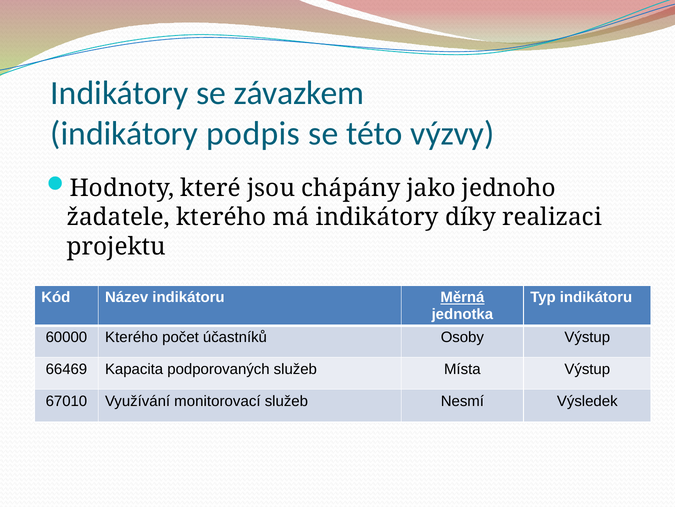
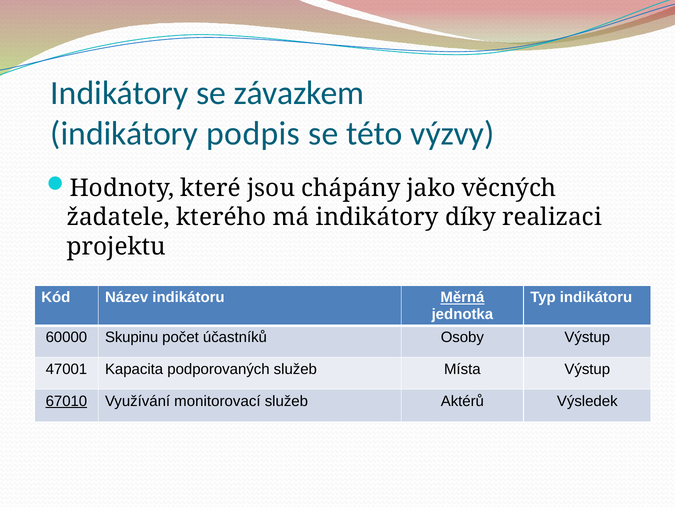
jednoho: jednoho -> věcných (509, 188)
60000 Kterého: Kterého -> Skupinu (132, 337)
66469: 66469 -> 47001 (66, 369)
67010 underline: none -> present (66, 401)
Nesmí: Nesmí -> Aktérů (462, 401)
